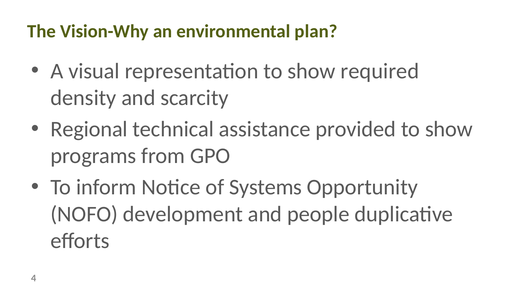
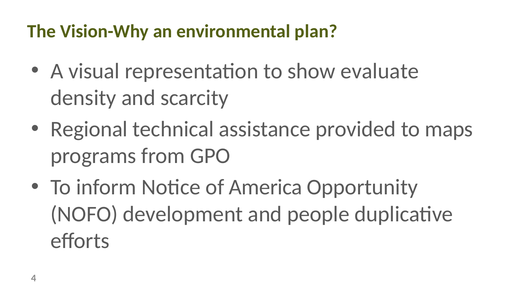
required: required -> evaluate (380, 71)
provided to show: show -> maps (449, 129)
Systems: Systems -> America (266, 188)
